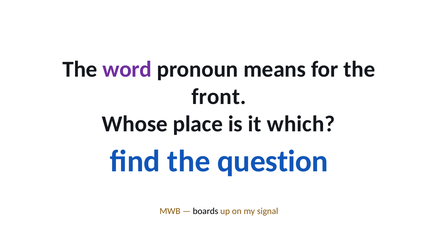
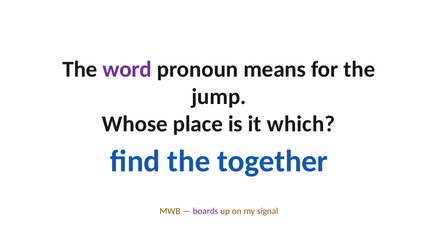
front: front -> jump (219, 97)
question: question -> together (273, 161)
boards colour: black -> purple (206, 211)
